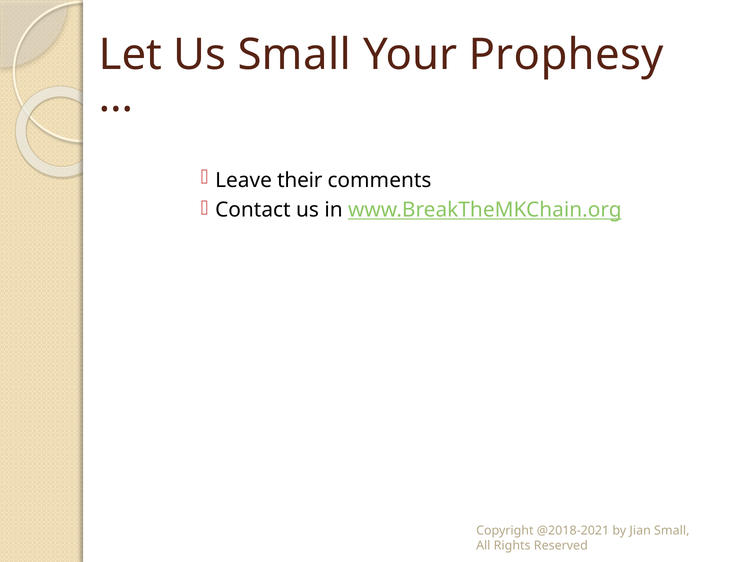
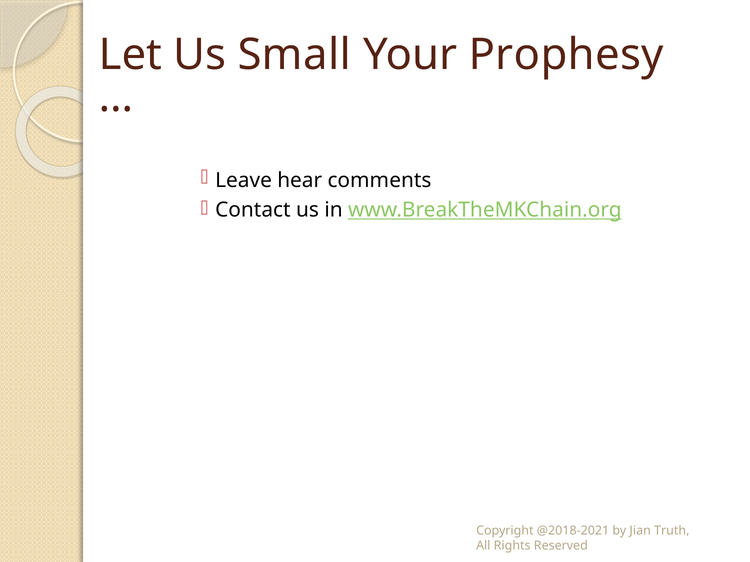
their: their -> hear (300, 181)
Jian Small: Small -> Truth (672, 531)
